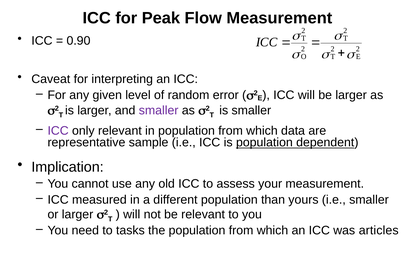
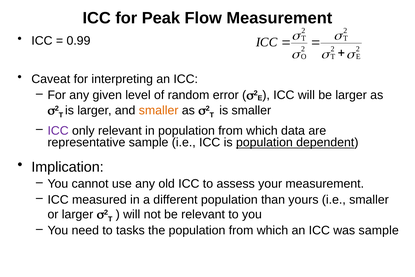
0.90: 0.90 -> 0.99 (78, 41)
smaller colour: purple -> orange (159, 110)
was articles: articles -> sample (379, 230)
